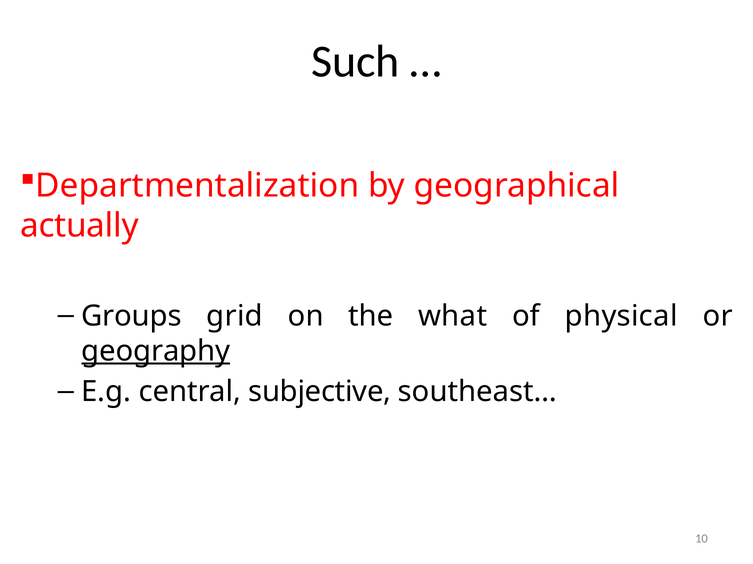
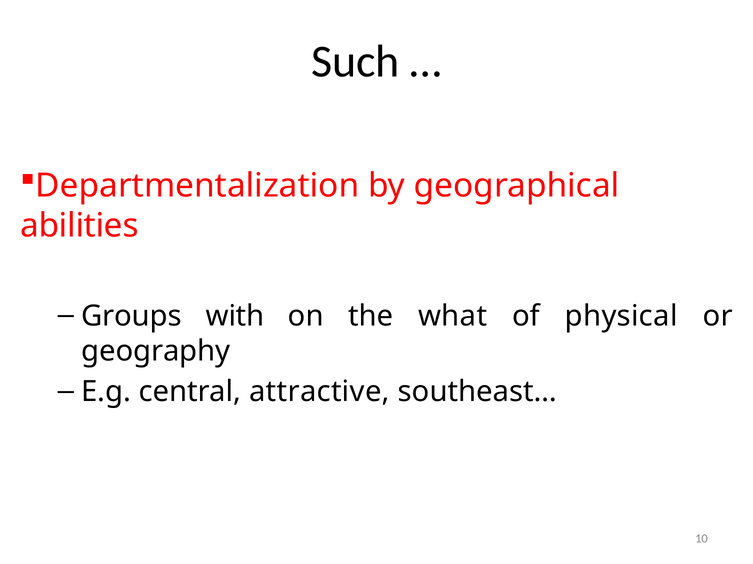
actually: actually -> abilities (79, 226)
grid: grid -> with (235, 316)
geography underline: present -> none (156, 351)
subjective: subjective -> attractive (319, 392)
